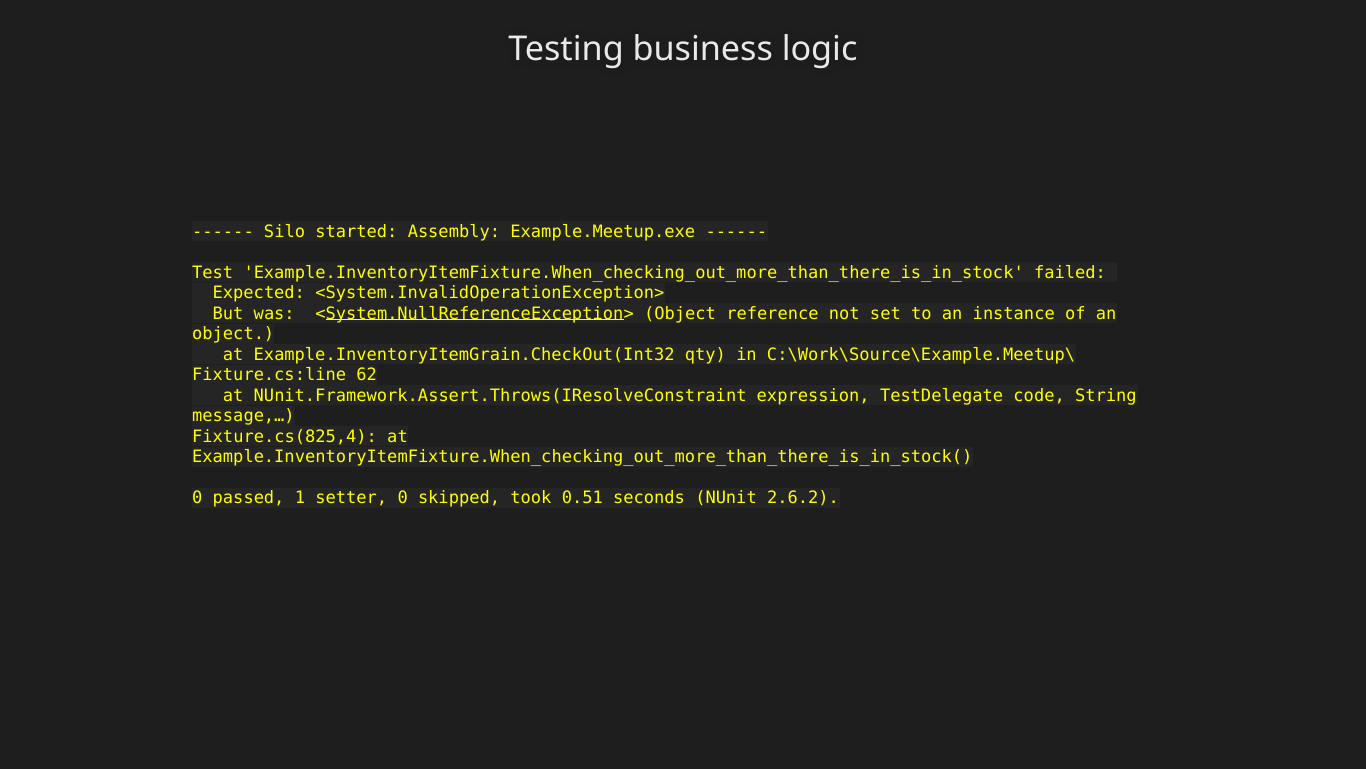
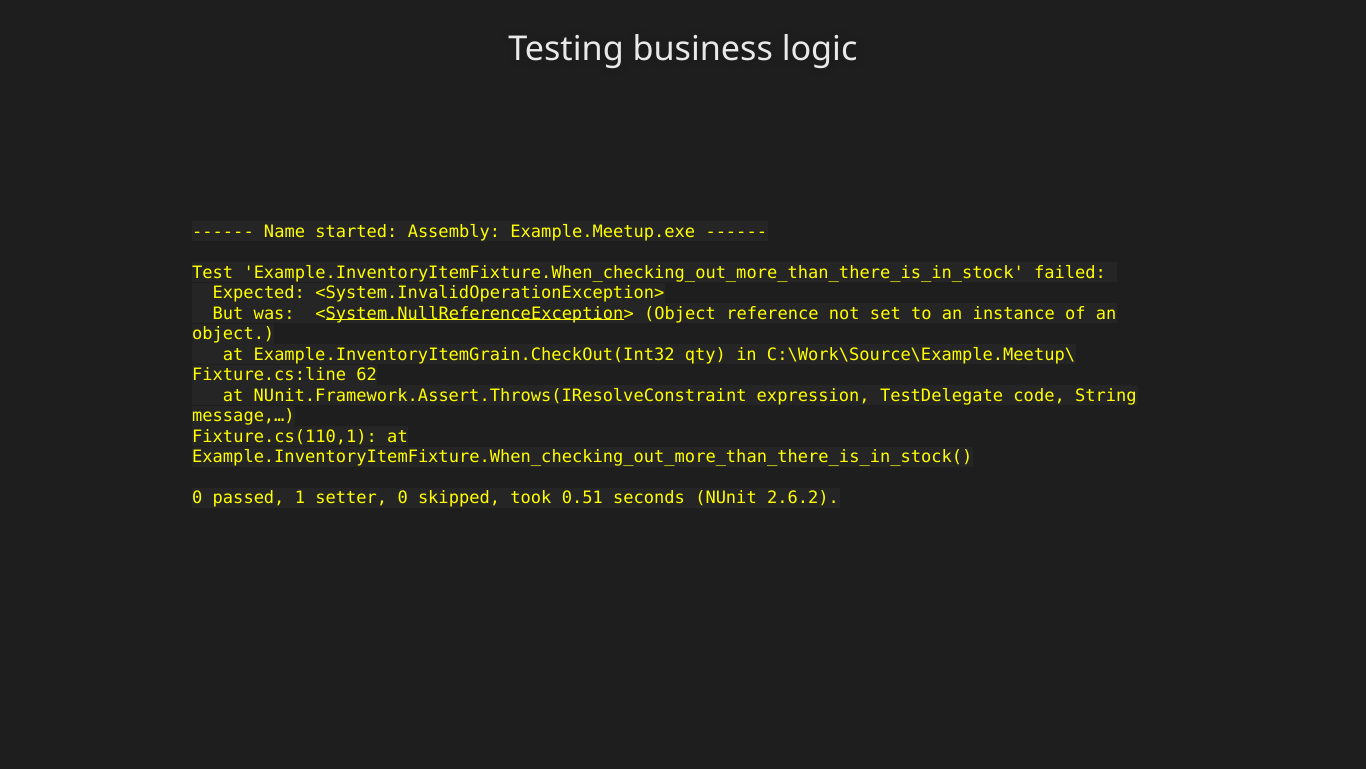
Silo: Silo -> Name (285, 231)
Fixture.cs(825,4: Fixture.cs(825,4 -> Fixture.cs(110,1 (285, 436)
